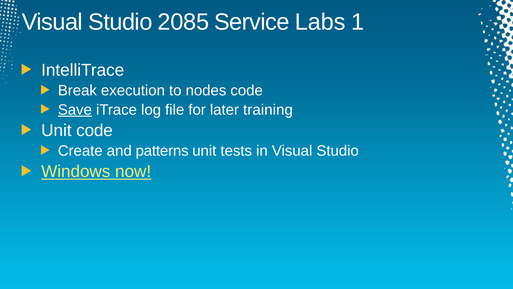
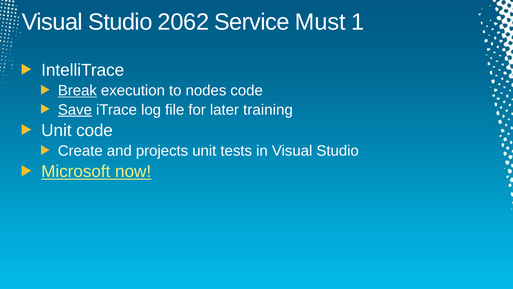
2085: 2085 -> 2062 (183, 22)
Labs: Labs -> Must (320, 22)
Break underline: none -> present (77, 90)
patterns: patterns -> projects (162, 151)
Windows: Windows -> Microsoft (76, 171)
